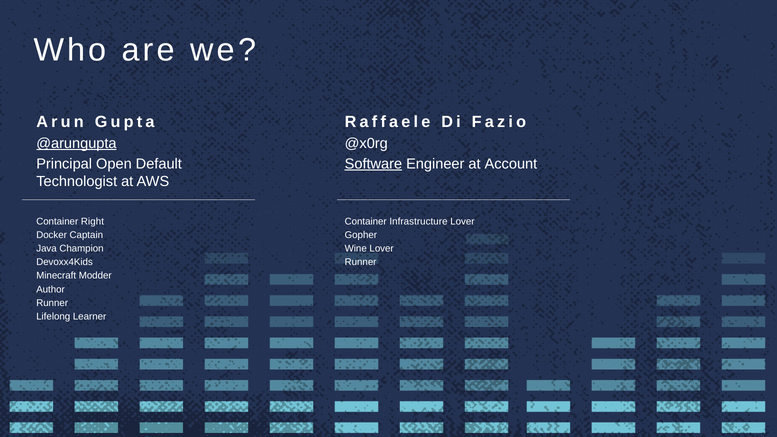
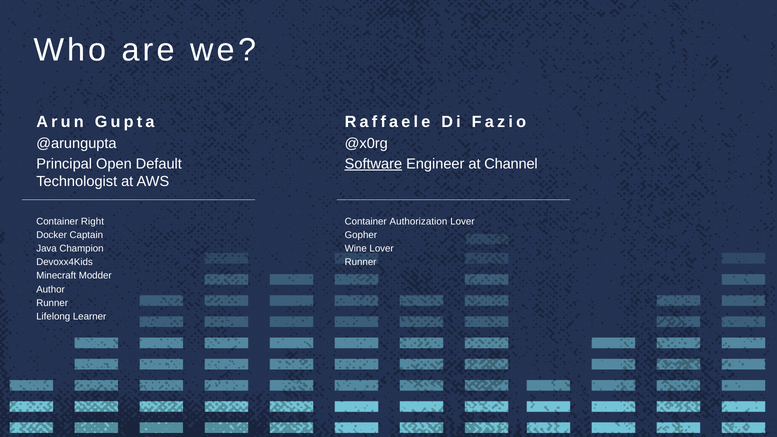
@arungupta underline: present -> none (76, 143)
Account: Account -> Channel (511, 164)
Infrastructure: Infrastructure -> Authorization (418, 221)
